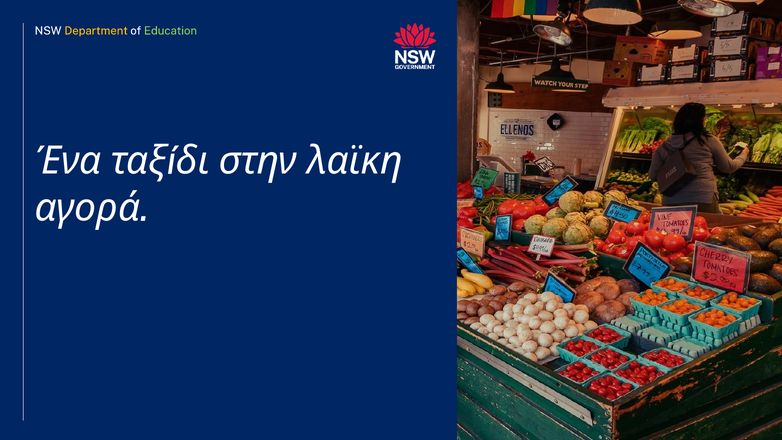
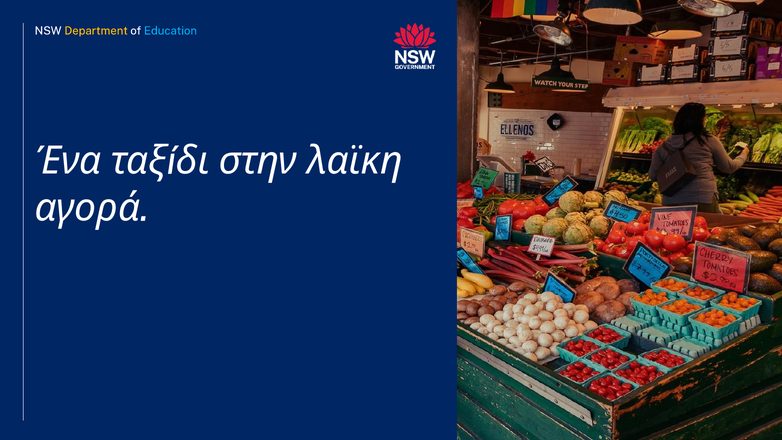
Education colour: light green -> light blue (170, 31)
